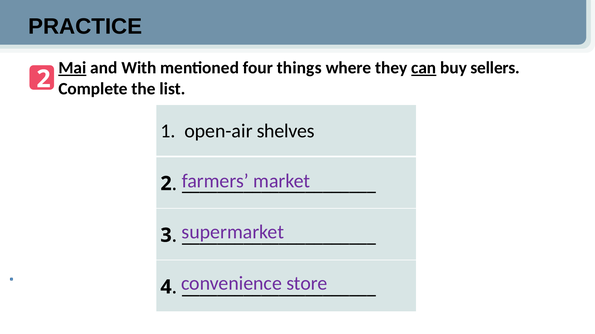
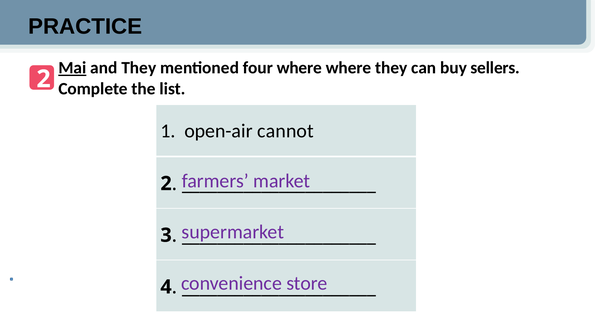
and With: With -> They (139, 68)
four things: things -> where (299, 68)
can underline: present -> none (424, 68)
shelves: shelves -> cannot (286, 131)
